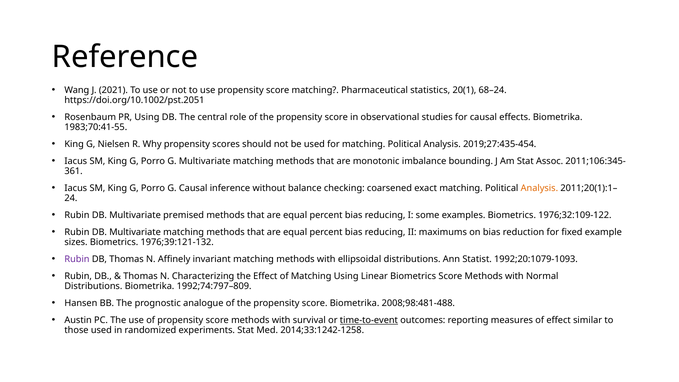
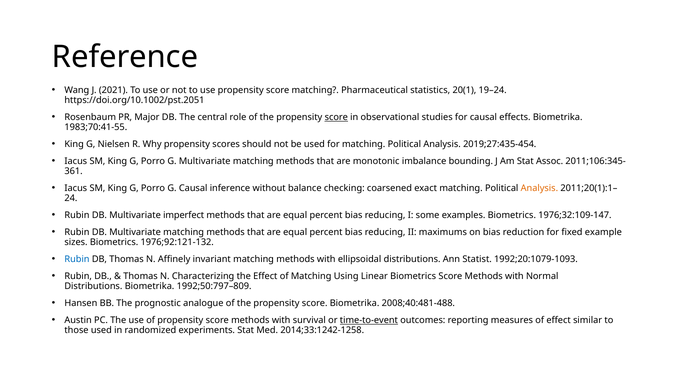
68–24: 68–24 -> 19–24 (493, 90)
PR Using: Using -> Major (147, 117)
score underline: none -> present (336, 117)
premised: premised -> imperfect (184, 215)
1976;32:109-122: 1976;32:109-122 -> 1976;32:109-147 (575, 215)
1976;39:121-132: 1976;39:121-132 -> 1976;92:121-132 (177, 242)
Rubin colour: purple -> blue (77, 259)
1992;74:797–809: 1992;74:797–809 -> 1992;50:797–809 (214, 286)
2008;98:481-488: 2008;98:481-488 -> 2008;40:481-488 (418, 303)
